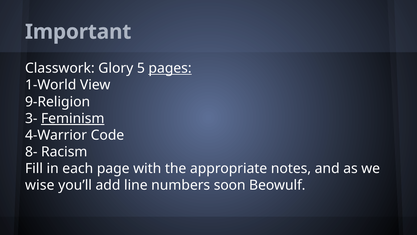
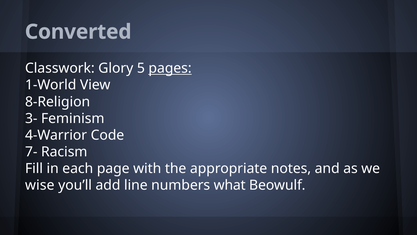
Important: Important -> Converted (78, 32)
9-Religion: 9-Religion -> 8-Religion (58, 102)
Feminism underline: present -> none (73, 118)
8-: 8- -> 7- (31, 152)
soon: soon -> what (230, 185)
